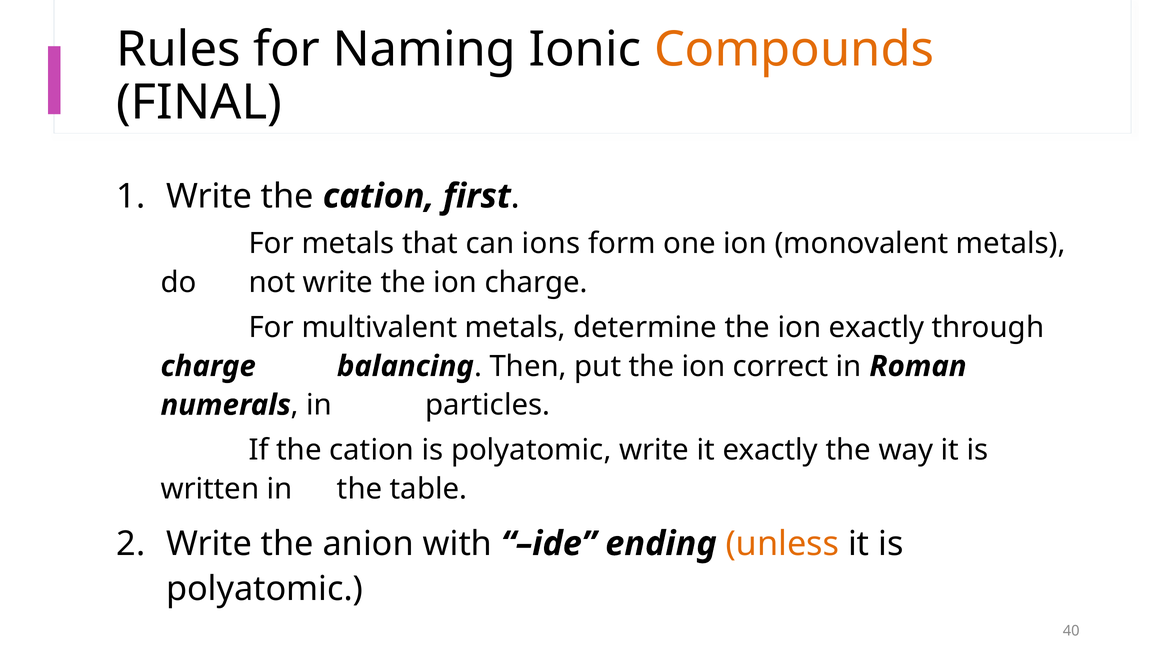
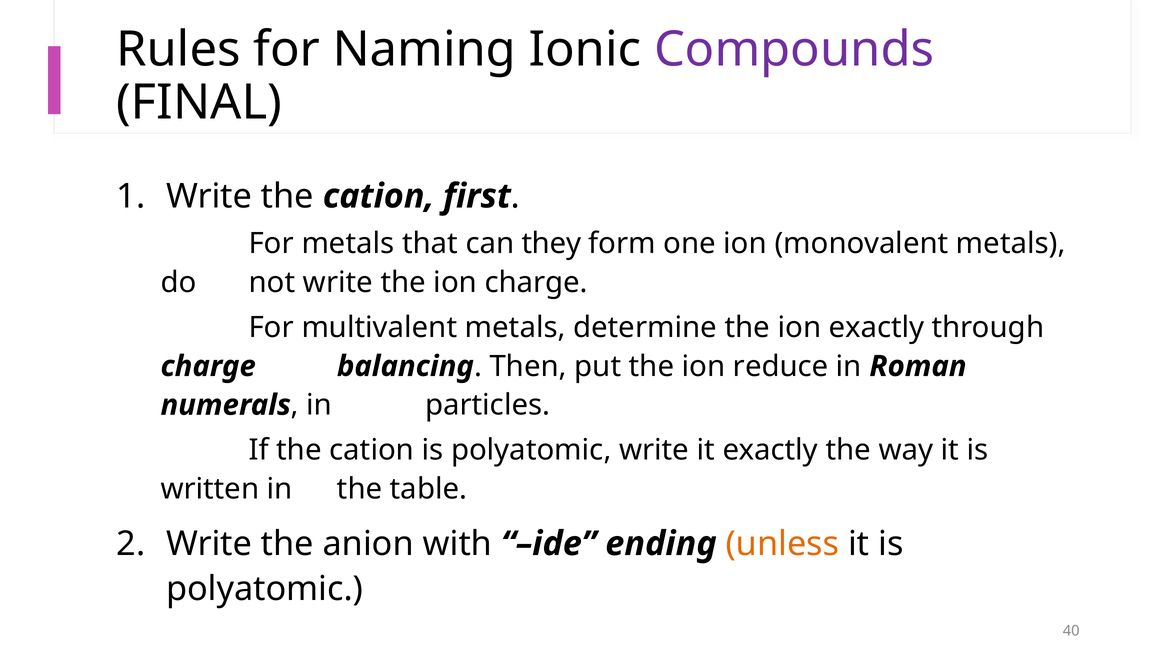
Compounds colour: orange -> purple (794, 50)
ions: ions -> they (551, 244)
correct: correct -> reduce (781, 366)
